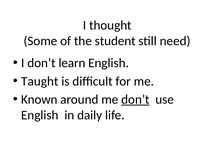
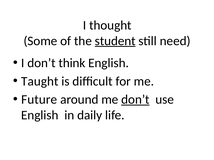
student underline: none -> present (115, 41)
learn: learn -> think (72, 63)
Known: Known -> Future (39, 100)
